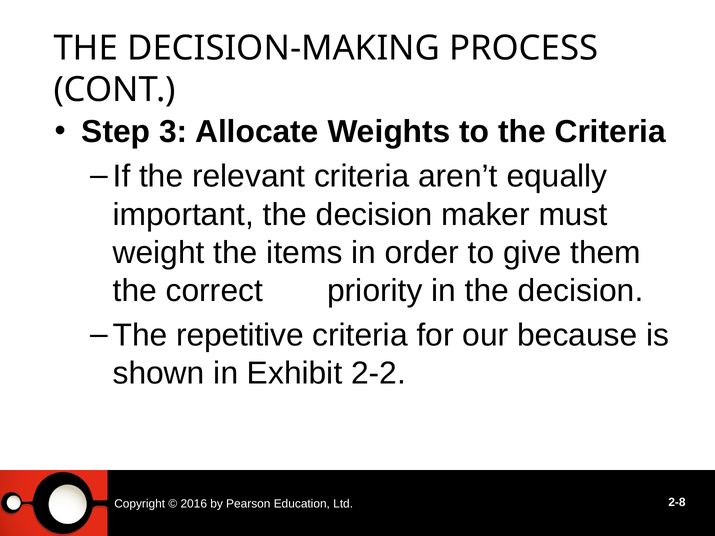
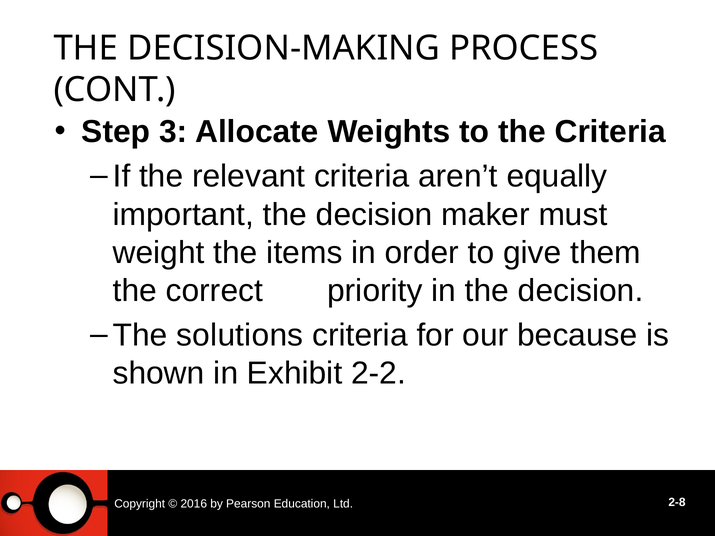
repetitive: repetitive -> solutions (240, 335)
